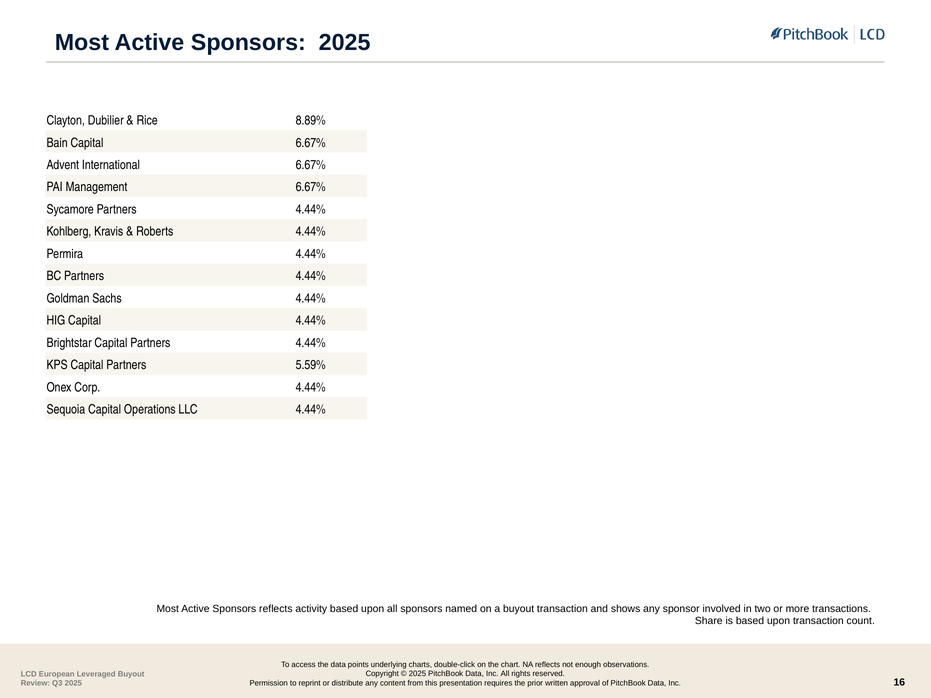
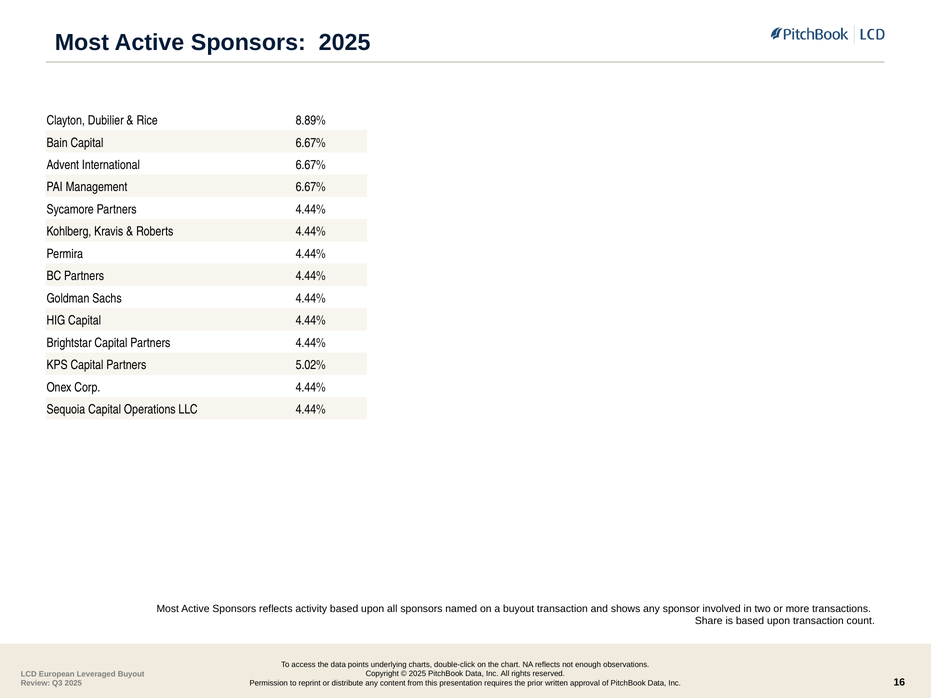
5.59%: 5.59% -> 5.02% (311, 365)
